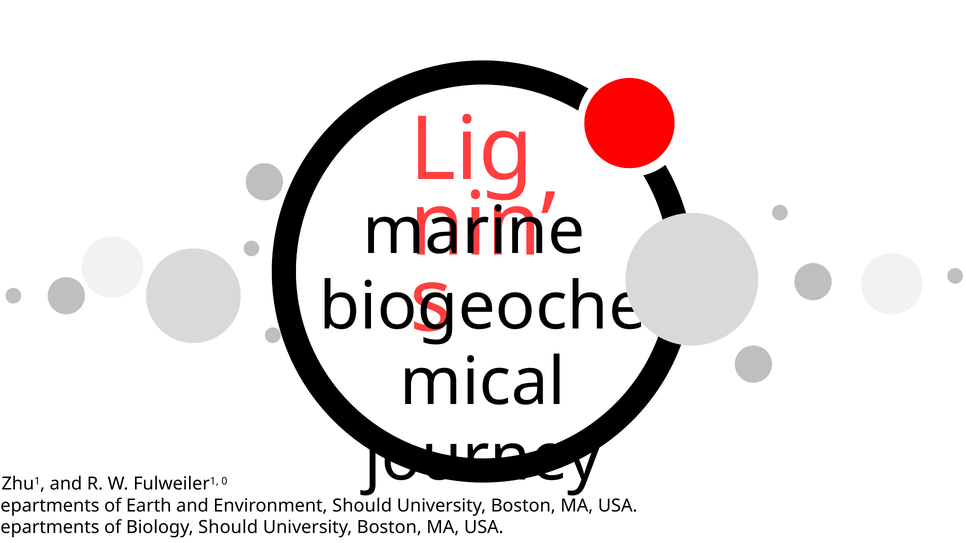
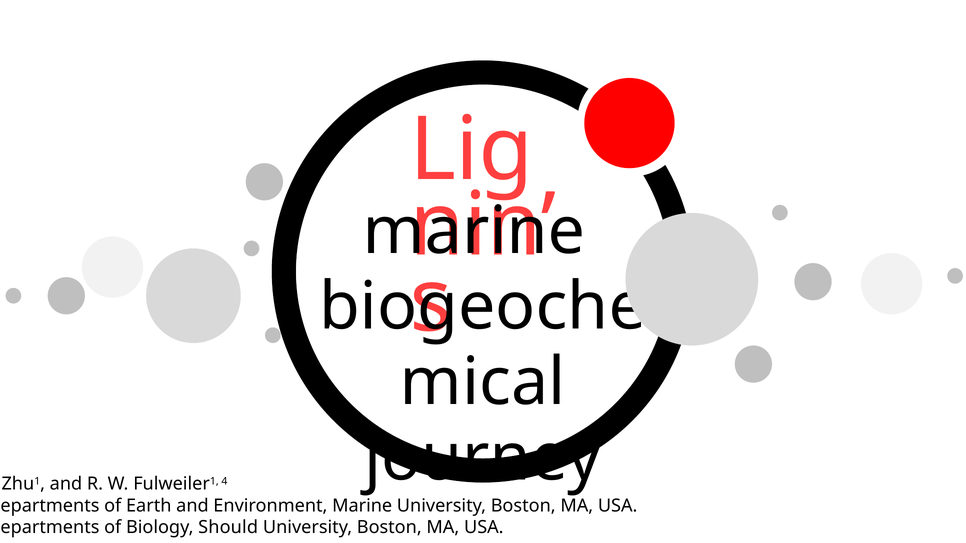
0: 0 -> 4 (224, 481)
Environment Should: Should -> Marine (362, 506)
